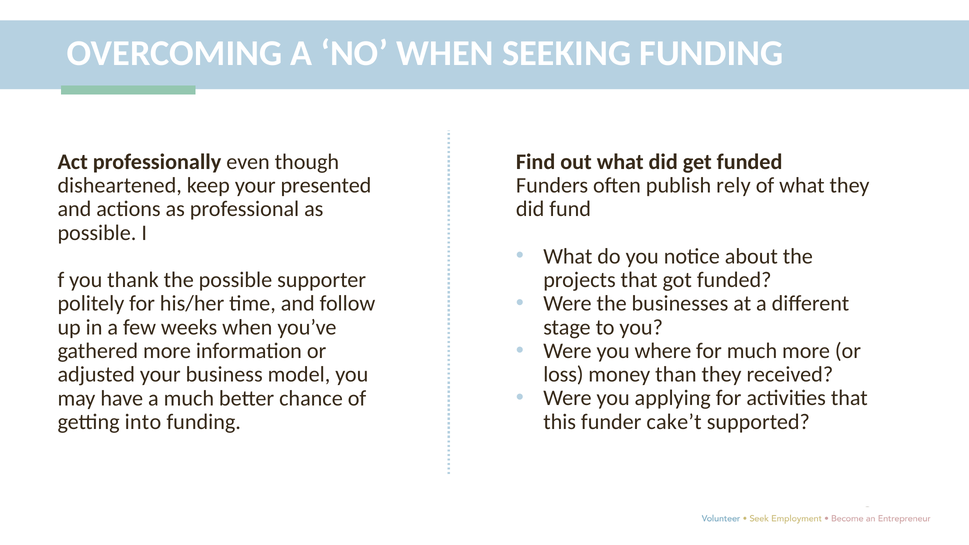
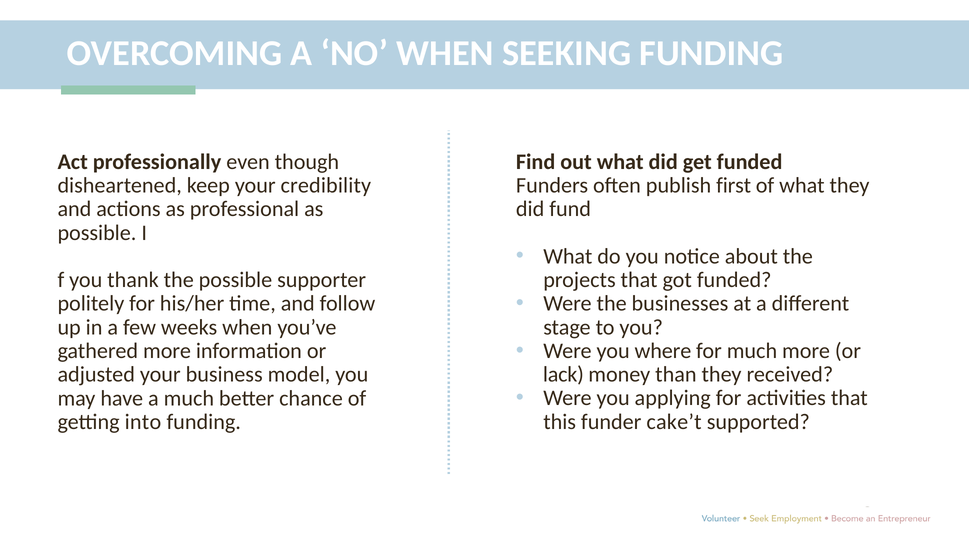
rely: rely -> first (734, 185)
presented: presented -> credibility (326, 186)
loss: loss -> lack (563, 375)
